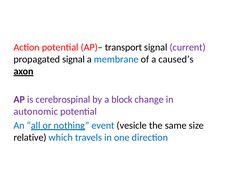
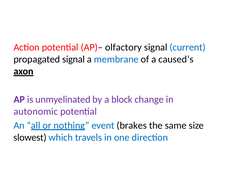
transport: transport -> olfactory (123, 47)
current colour: purple -> blue (188, 47)
cerebrospinal: cerebrospinal -> unmyelinated (63, 99)
vesicle: vesicle -> brakes (132, 125)
relative: relative -> slowest (30, 137)
